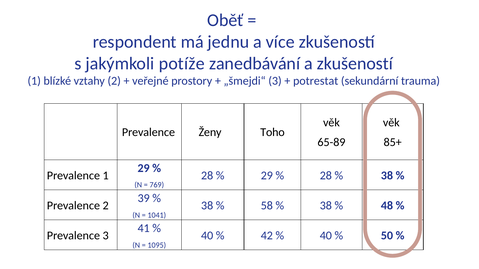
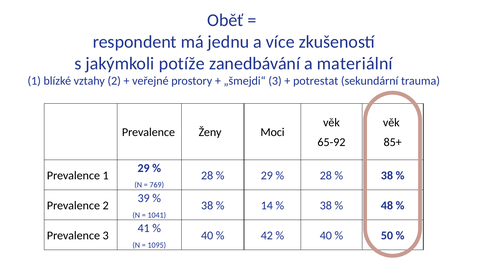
a zkušeností: zkušeností -> materiální (355, 64)
Toho: Toho -> Moci (272, 132)
65-89: 65-89 -> 65-92 (331, 142)
58: 58 -> 14 (267, 206)
